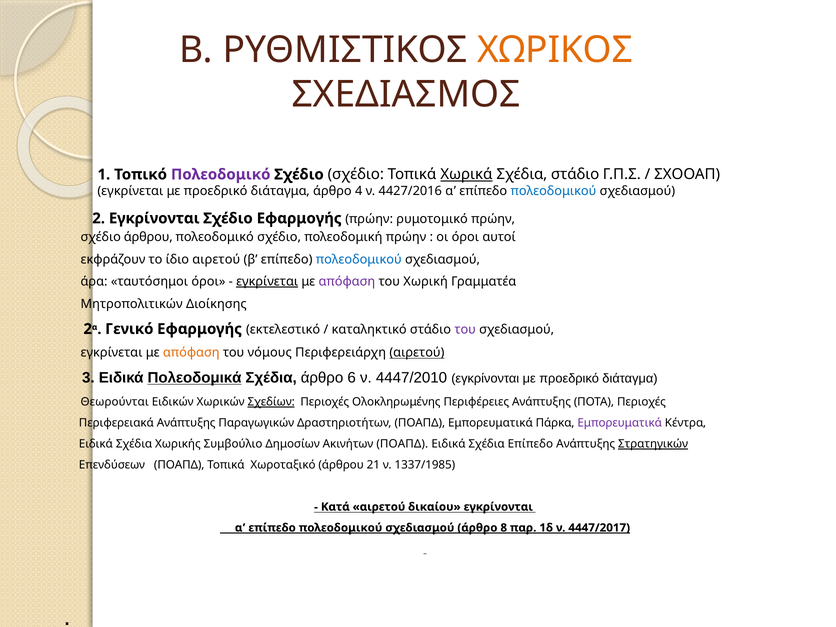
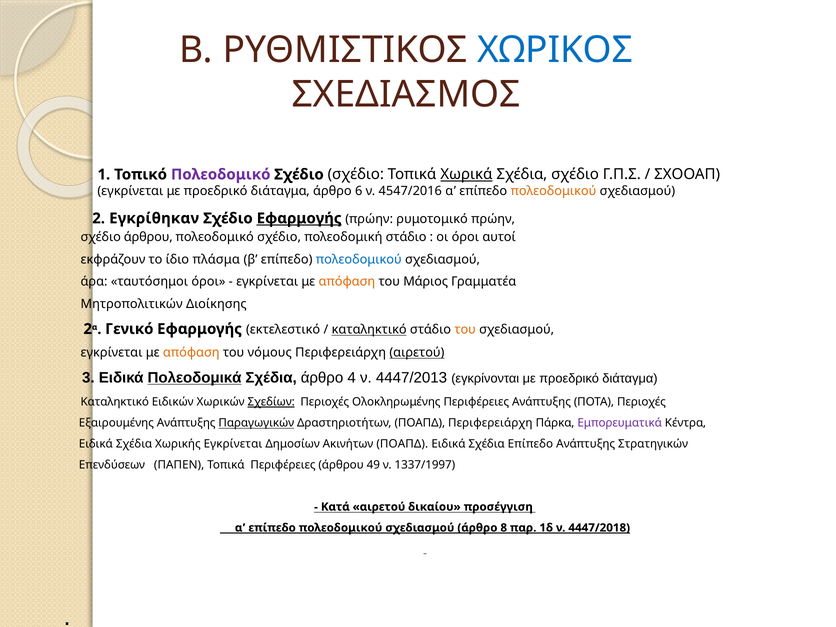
ΧΩΡΙΚΟΣ colour: orange -> blue (555, 50)
Σχέδια στάδιο: στάδιο -> σχέδιο (575, 174)
4: 4 -> 6 (359, 191)
4427/2016: 4427/2016 -> 4547/2016 (410, 191)
πολεοδομικού colour: blue -> orange (553, 191)
2 Εγκρίνονται: Εγκρίνονται -> Εγκρίθηκαν (154, 218)
Εφαρμογής underline: none -> present (299, 218)
πολεοδομική πρώην: πρώην -> στάδιο (406, 237)
ίδιο αιρετού: αιρετού -> πλάσμα (216, 259)
εγκρίνεται underline: present -> none (267, 282)
απόφαση colour: purple -> orange (347, 282)
Χωρική: Χωρική -> Μάριος (426, 282)
καταληκτικό underline: none -> present (369, 330)
του colour: purple -> orange (465, 330)
6: 6 -> 4 (352, 378)
4447/2010: 4447/2010 -> 4447/2013 (412, 378)
Θεωρούνται: Θεωρούνται -> Καταληκτικό (115, 402)
Περιφερειακά: Περιφερειακά -> Εξαιρουμένης (116, 423)
Παραγωγικών underline: none -> present (256, 423)
ΠΟΑΠΔ Εμπορευματικά: Εμπορευματικά -> Περιφερειάρχη (490, 423)
Χωρικής Συμβούλιο: Συμβούλιο -> Εγκρίνεται (233, 444)
Στρατηγικών underline: present -> none (653, 444)
Επενδύσεων ΠΟΑΠΔ: ΠΟΑΠΔ -> ΠΑΠΕΝ (179, 465)
Τοπικά Χωροταξικό: Χωροταξικό -> Περιφέρειες (283, 465)
21: 21 -> 49 (373, 465)
1337/1985: 1337/1985 -> 1337/1997 (425, 465)
δικαίου εγκρίνονται: εγκρίνονται -> προσέγγιση (498, 507)
4447/2017: 4447/2017 -> 4447/2018 (599, 528)
